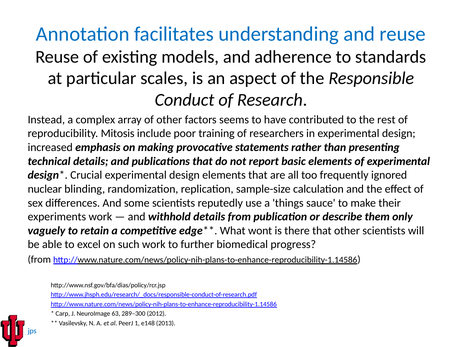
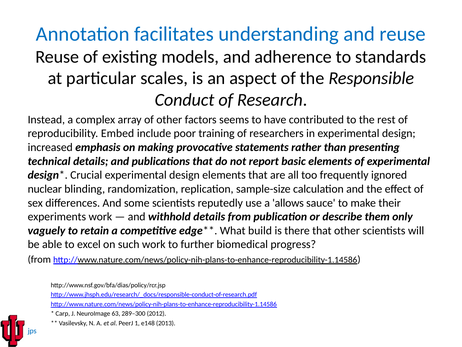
Mitosis: Mitosis -> Embed (118, 133)
things: things -> allows (288, 203)
wont: wont -> build (260, 230)
